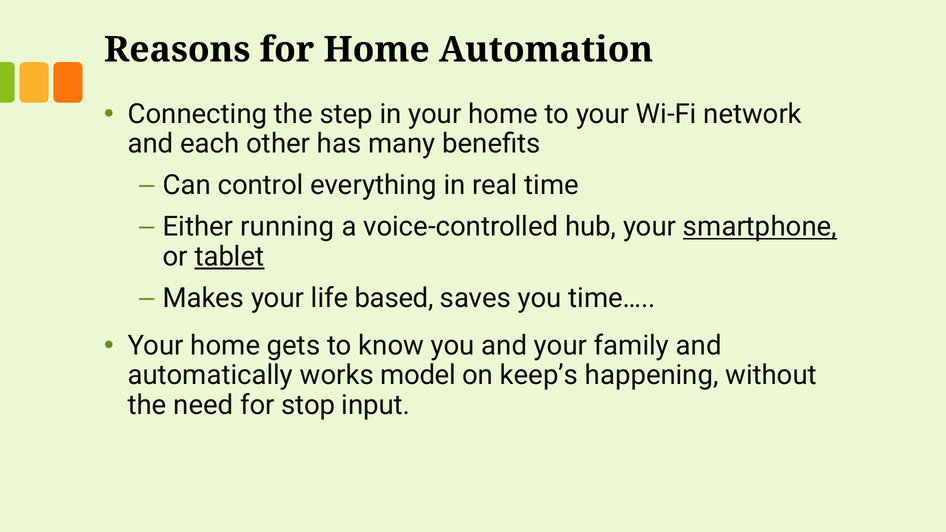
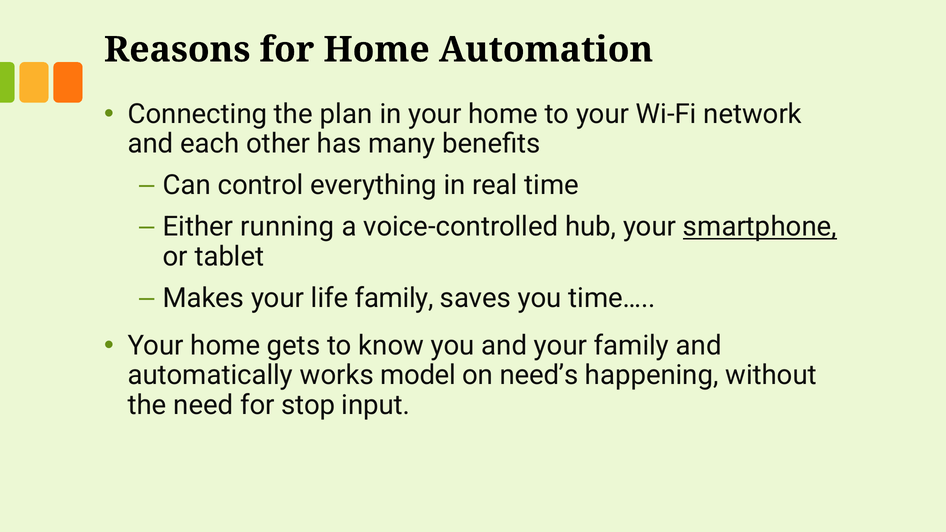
step: step -> plan (346, 114)
tablet underline: present -> none (229, 257)
life based: based -> family (394, 298)
keep’s: keep’s -> need’s (539, 376)
